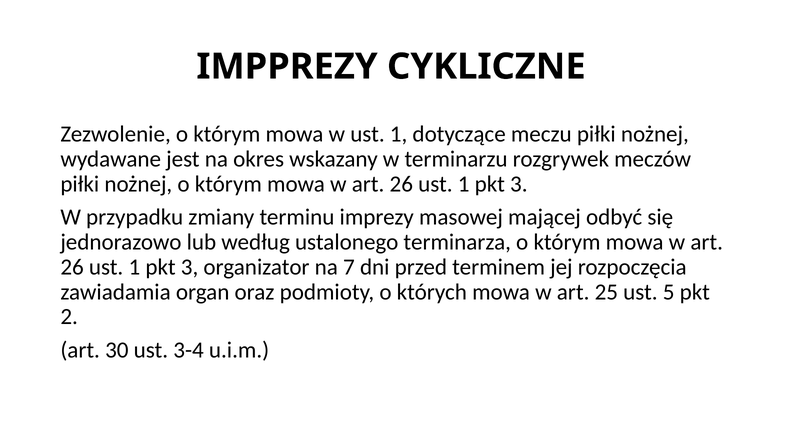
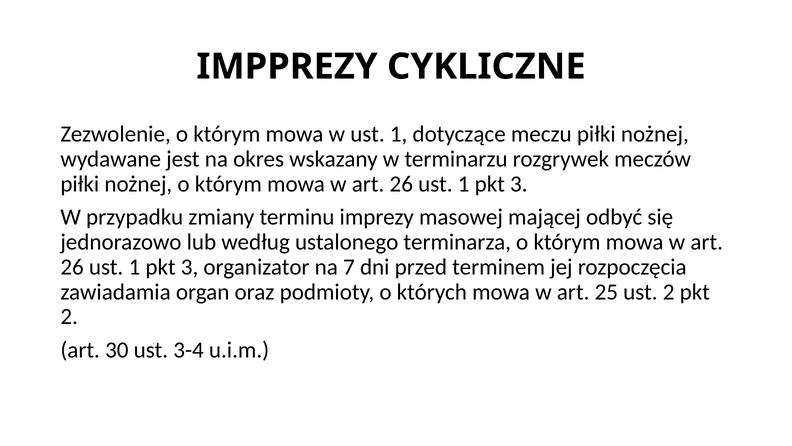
ust 5: 5 -> 2 (669, 292)
